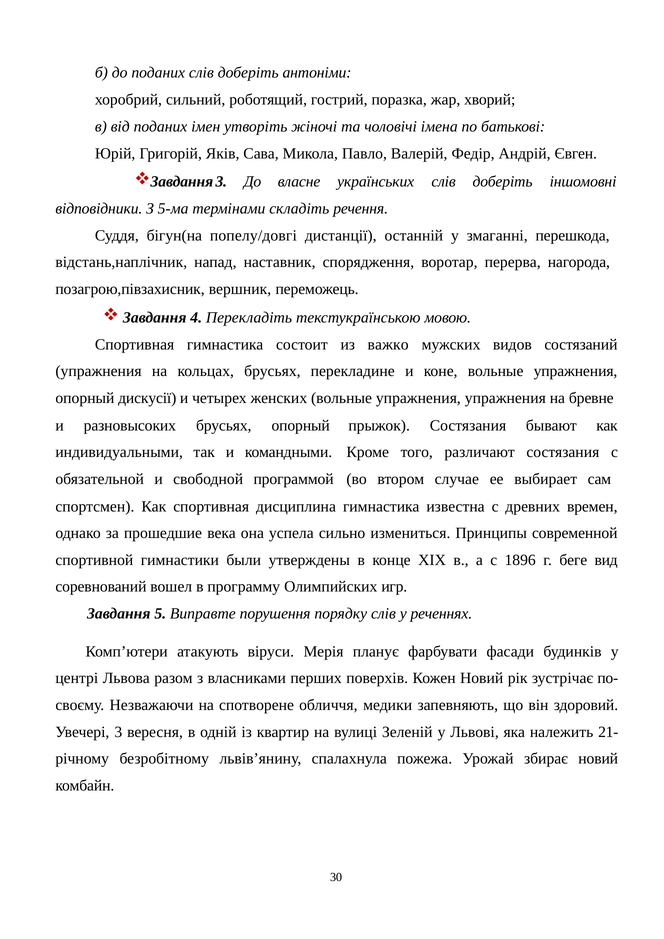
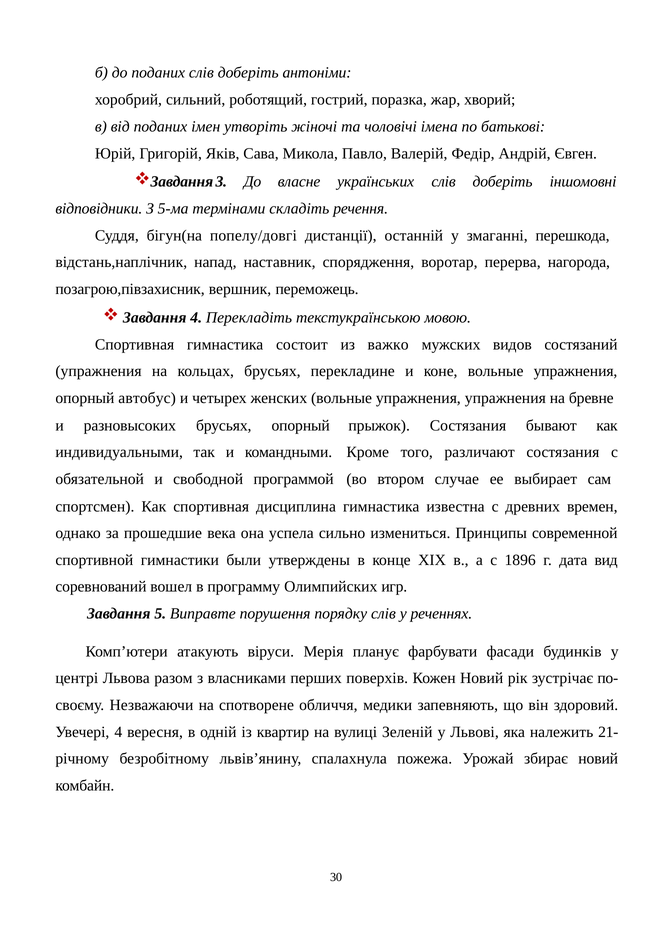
дискусії: дискусії -> автобус (147, 398)
беге: беге -> дата (573, 560)
Увечері 3: 3 -> 4 (118, 732)
